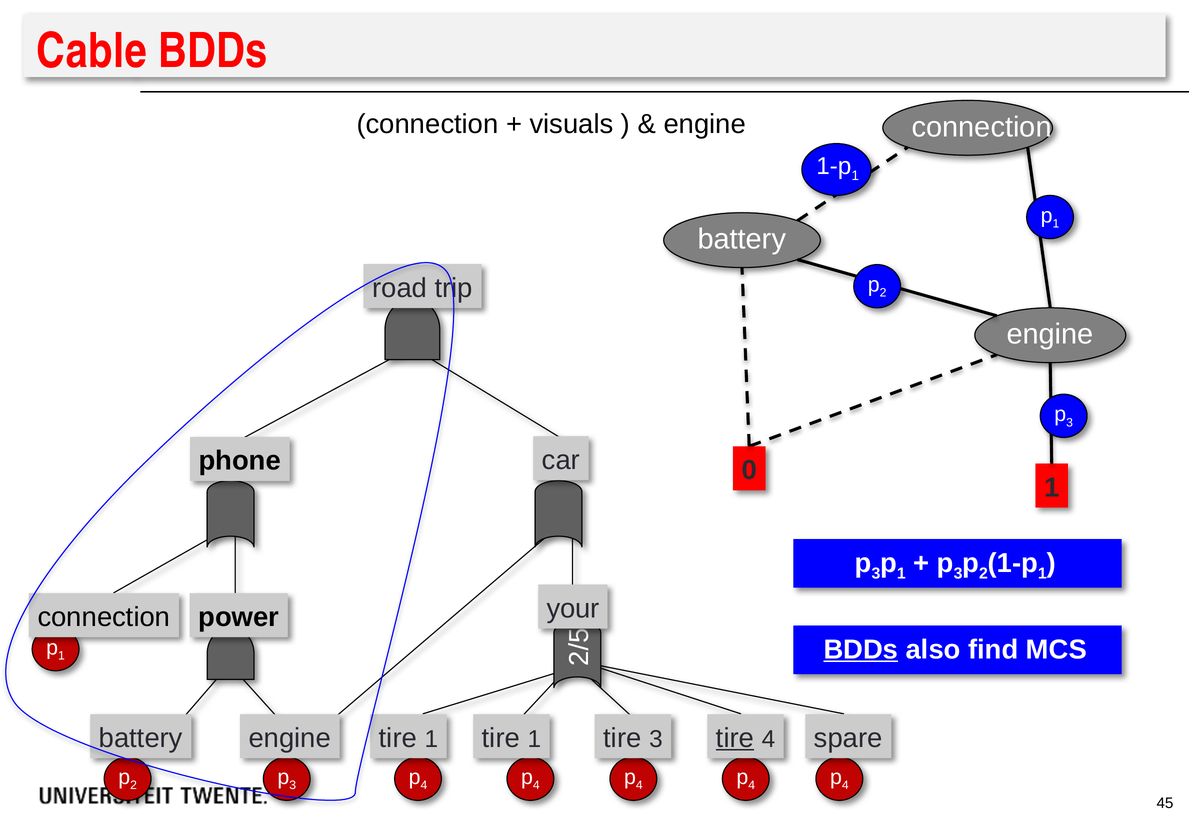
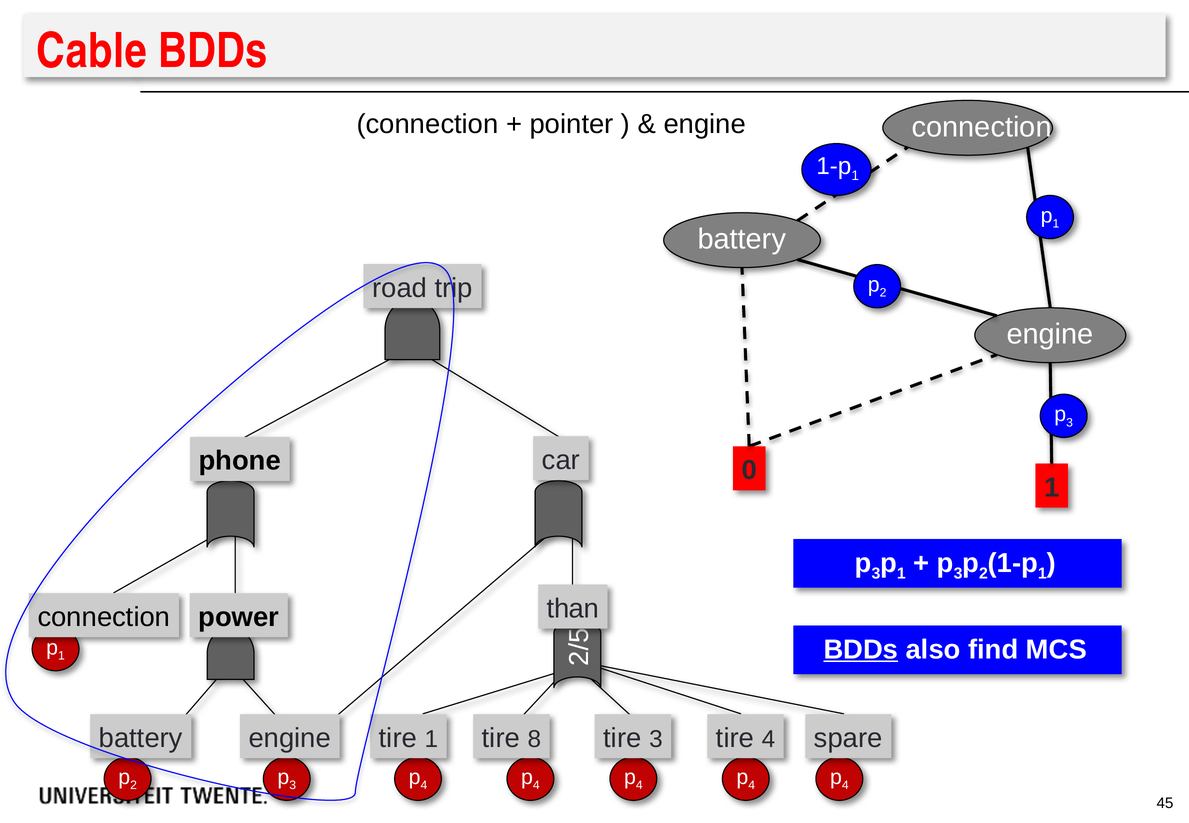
visuals: visuals -> pointer (572, 124)
your: your -> than (573, 609)
1: 1 -> 8 (534, 739)
tire underline: present -> none (735, 738)
